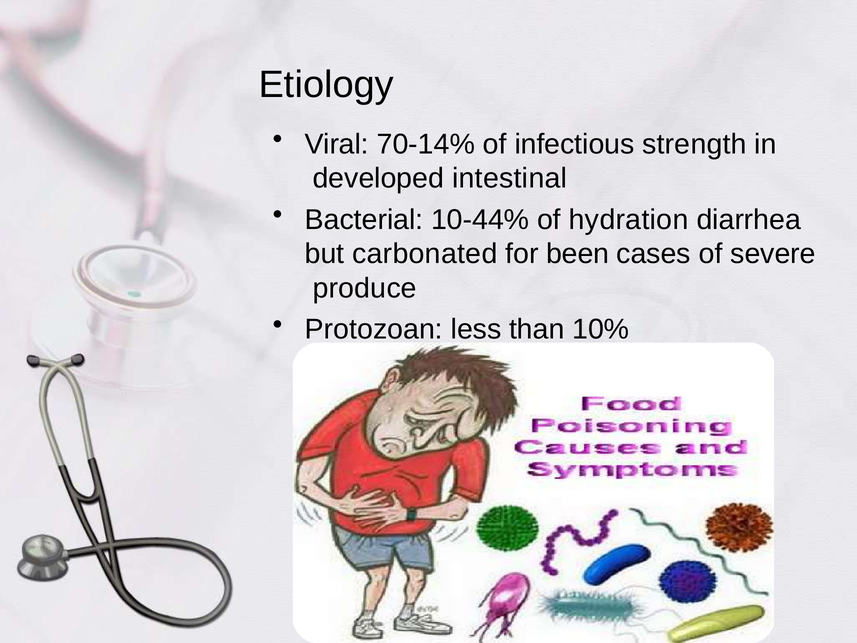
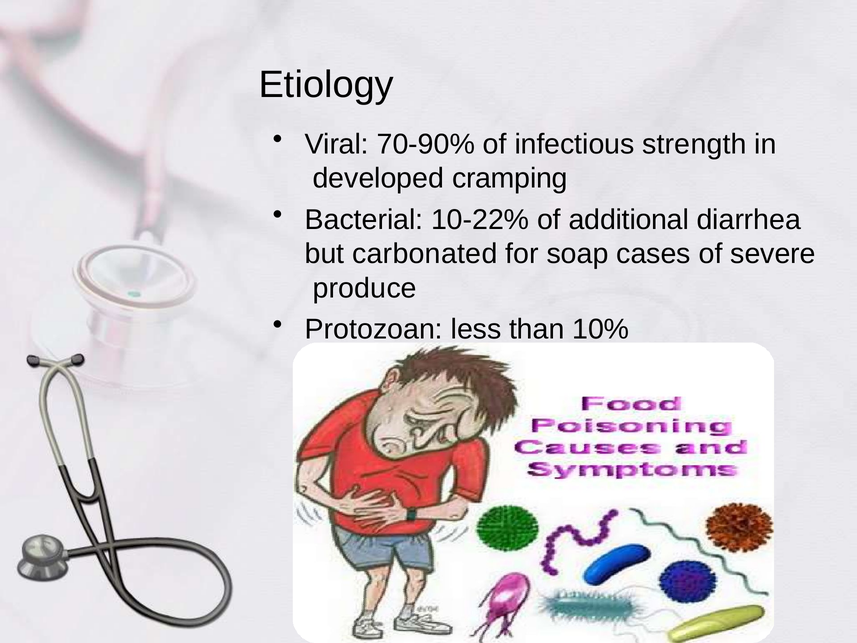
70-14%: 70-14% -> 70-90% (426, 144)
intestinal: intestinal -> cramping (510, 178)
10-44%: 10-44% -> 10-22% (480, 220)
hydration: hydration -> additional (629, 220)
been: been -> soap (578, 254)
